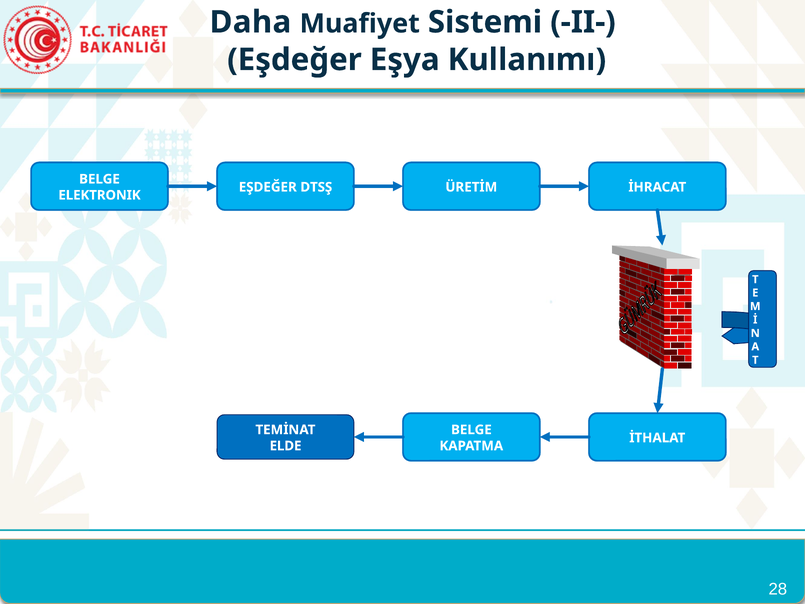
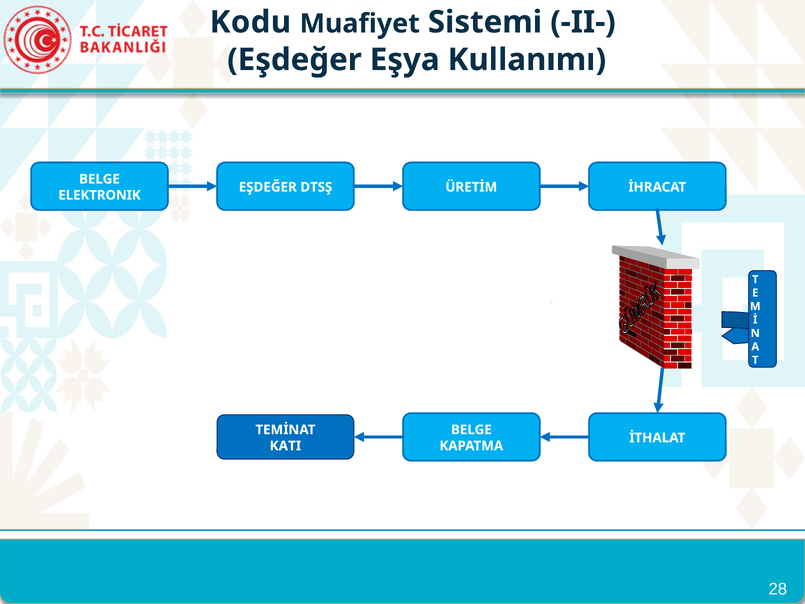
Daha: Daha -> Kodu (250, 22)
ELDE: ELDE -> KATI (285, 446)
